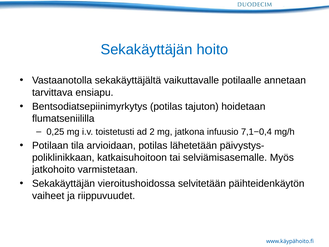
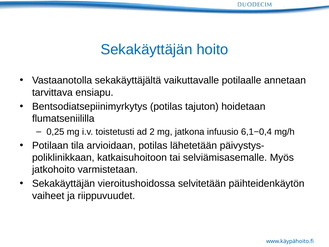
7,1−0,4: 7,1−0,4 -> 6,1−0,4 (256, 132)
